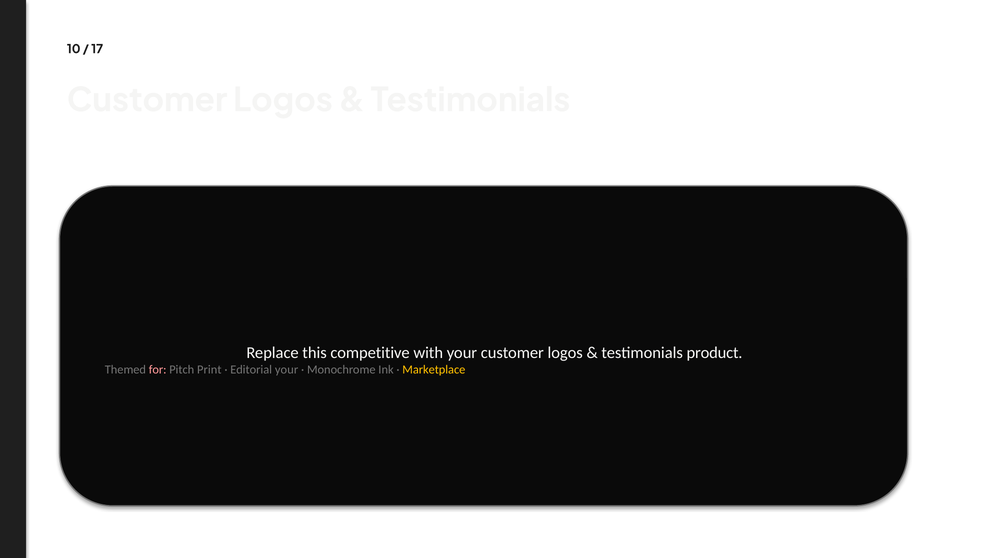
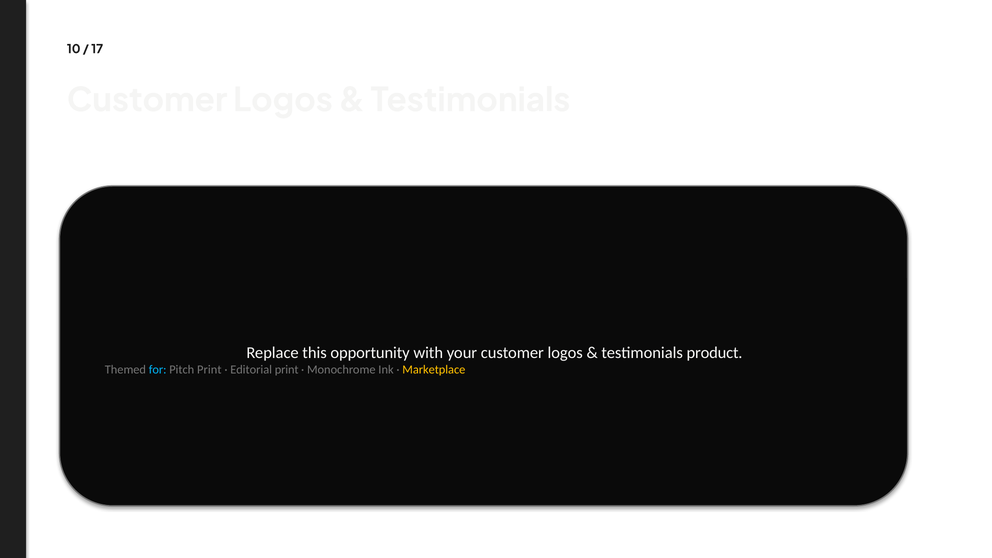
competitive: competitive -> opportunity (370, 353)
for colour: pink -> light blue (158, 370)
Editorial your: your -> print (287, 370)
